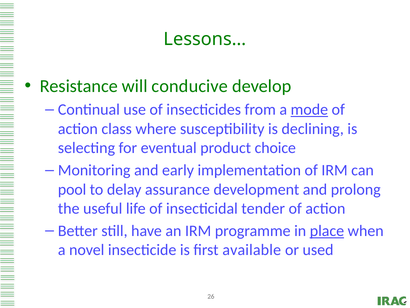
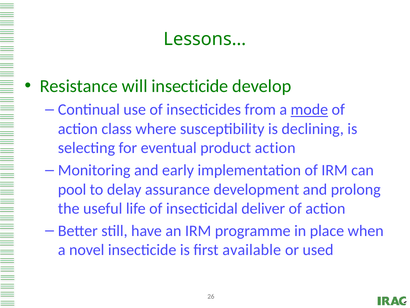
will conducive: conducive -> insecticide (190, 86)
product choice: choice -> action (275, 148)
tender: tender -> deliver (263, 208)
place underline: present -> none (327, 231)
